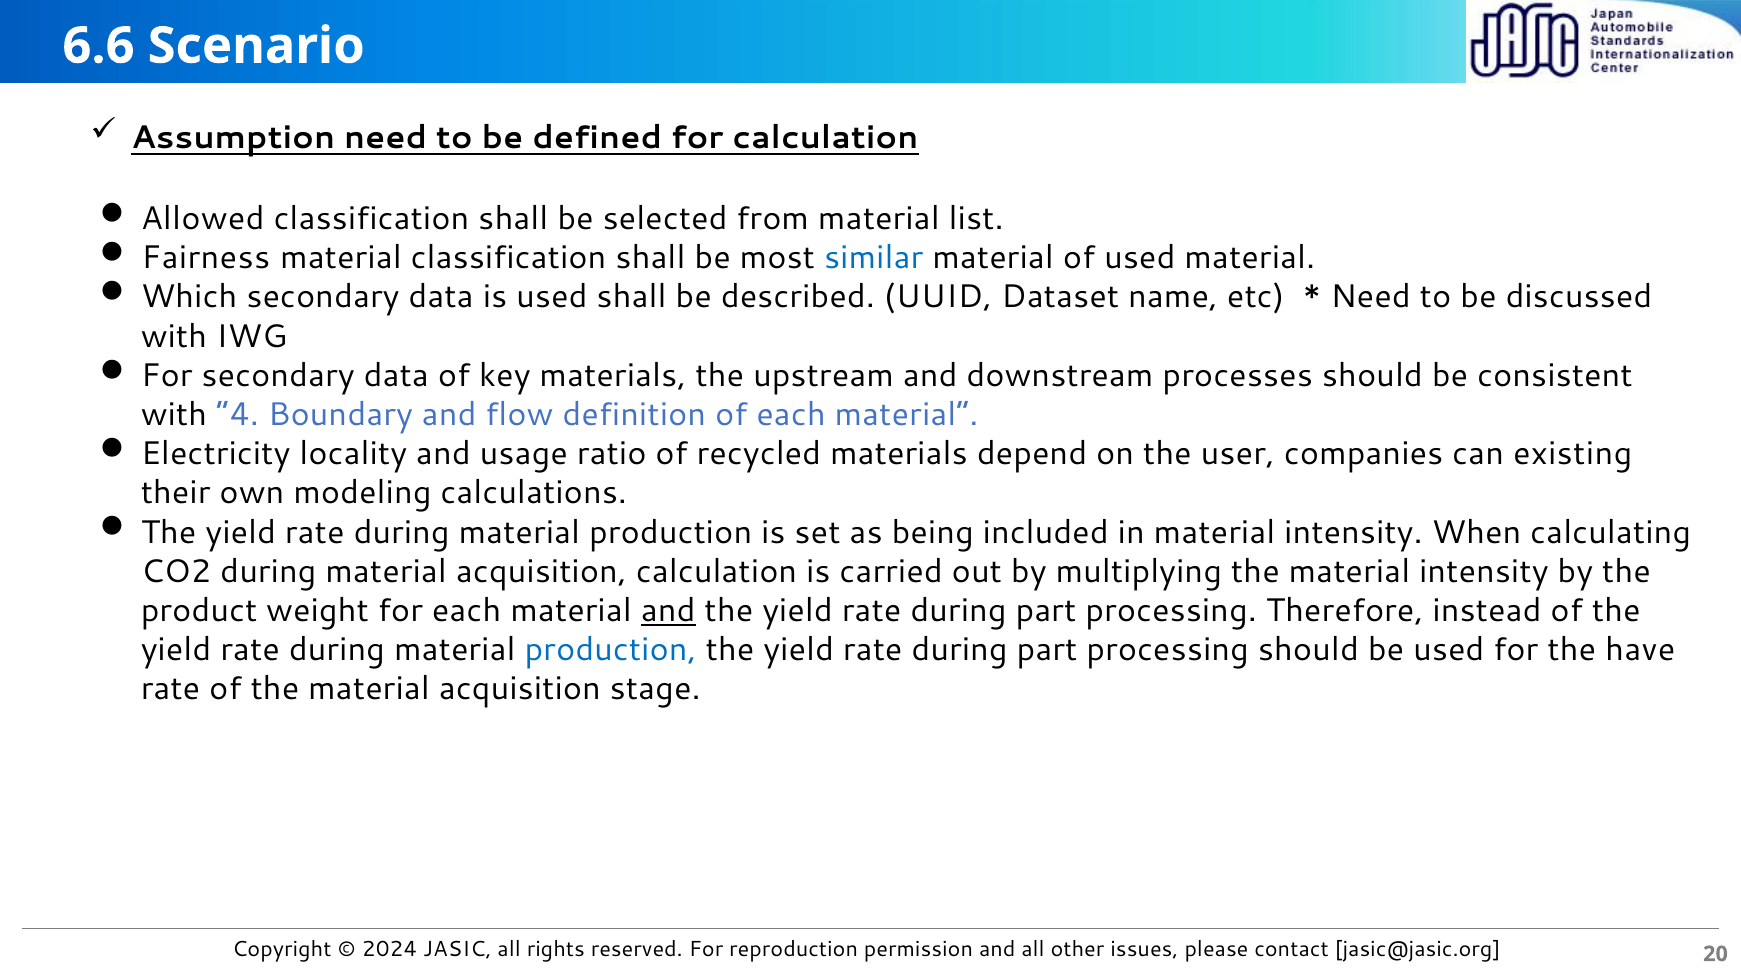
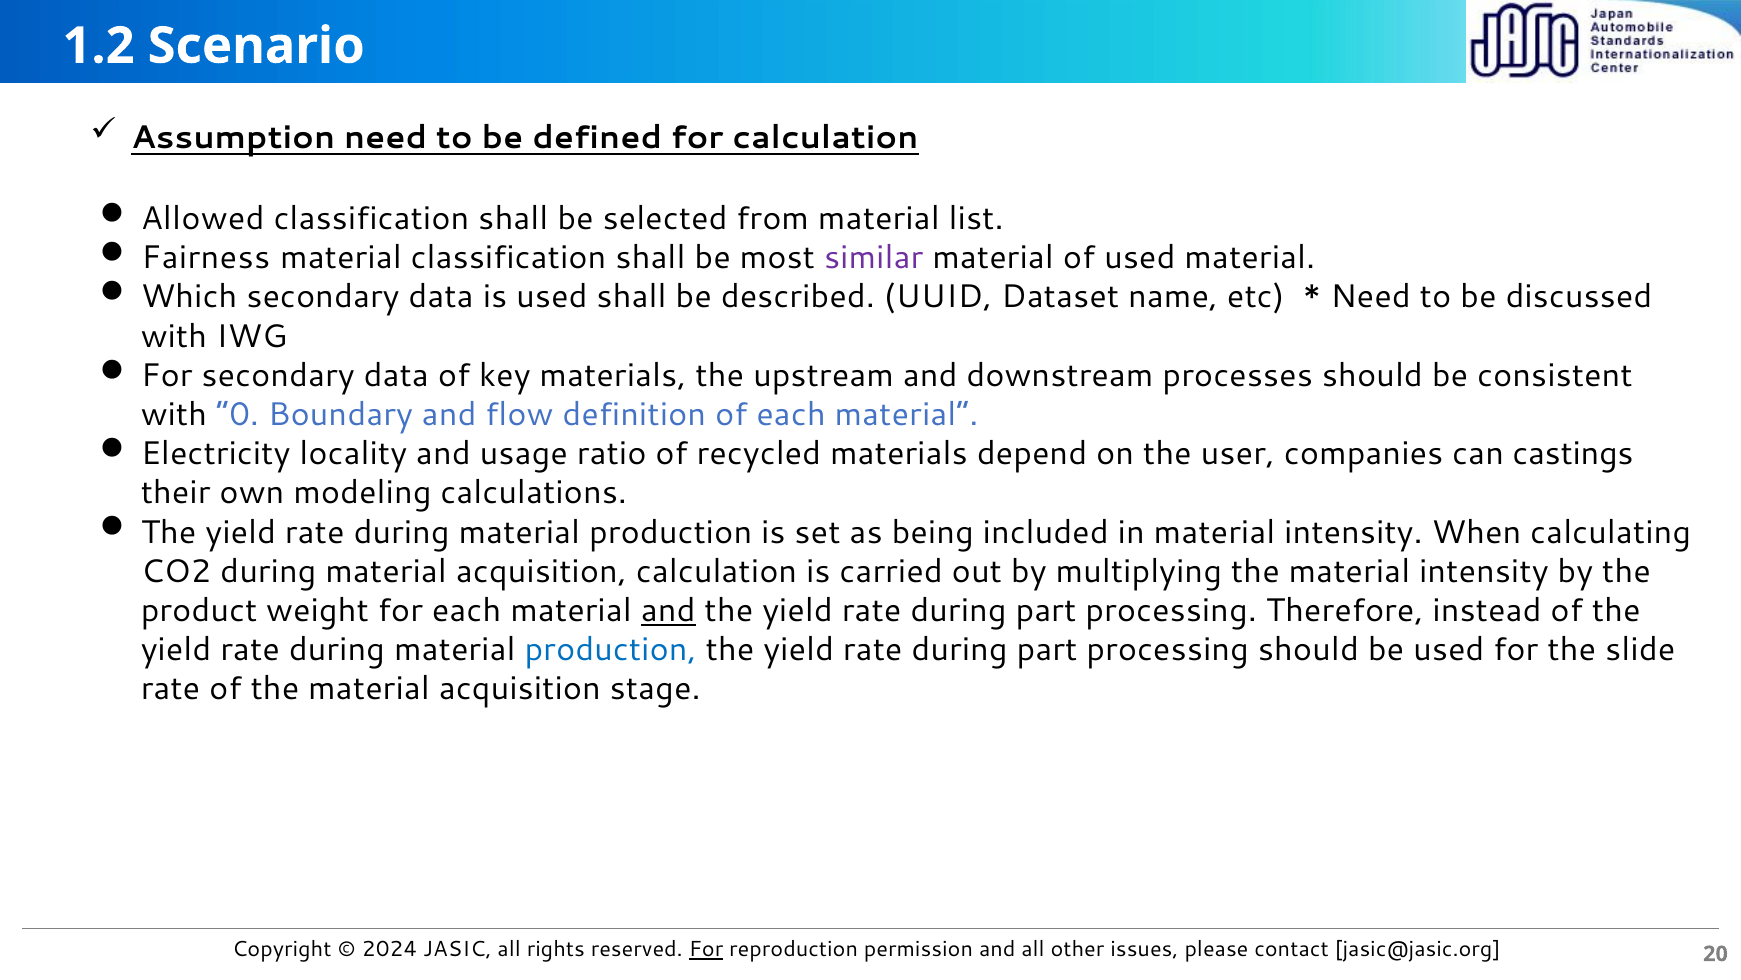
6.6: 6.6 -> 1.2 (99, 46)
similar colour: blue -> purple (874, 258)
4: 4 -> 0 (238, 415)
existing: existing -> castings (1573, 454)
have: have -> slide (1640, 650)
For underline: none -> present (706, 949)
